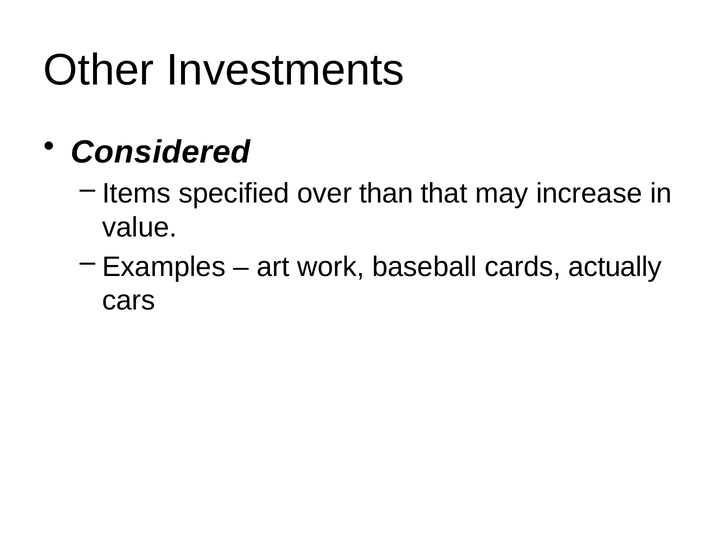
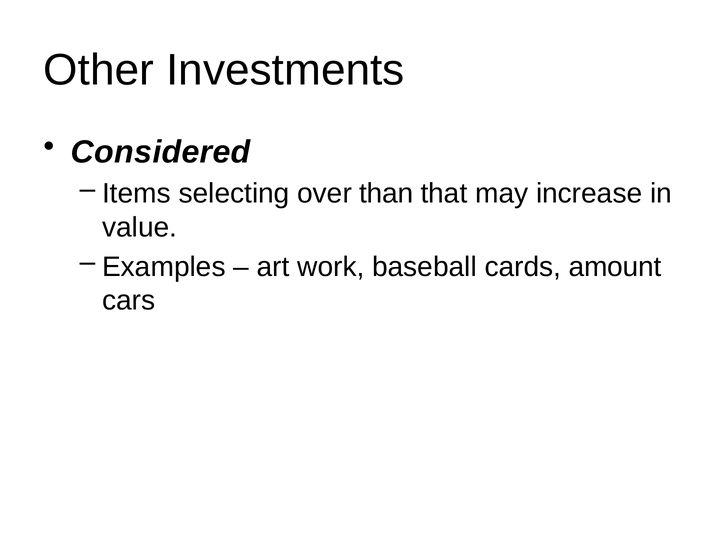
specified: specified -> selecting (234, 193)
actually: actually -> amount (615, 267)
